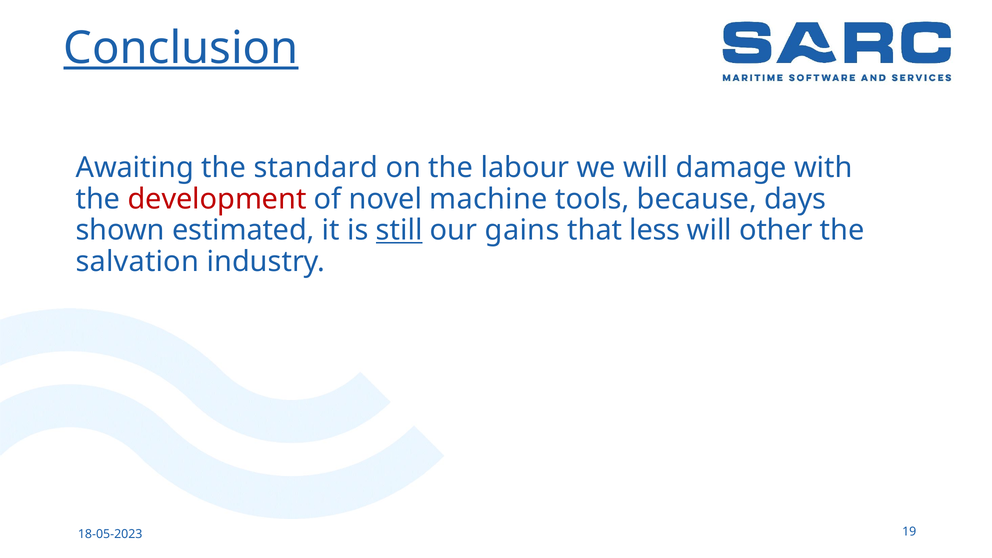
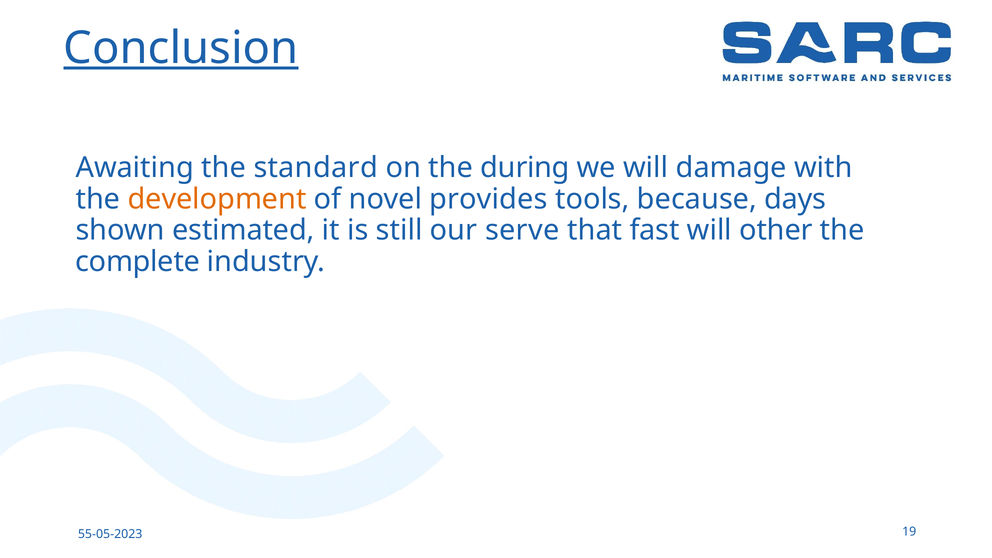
labour: labour -> during (525, 168)
development colour: red -> orange (217, 199)
machine: machine -> provides (488, 199)
still underline: present -> none (399, 230)
gains: gains -> serve (522, 230)
less: less -> fast (655, 230)
salvation: salvation -> complete (138, 261)
18-05-2023: 18-05-2023 -> 55-05-2023 (110, 534)
